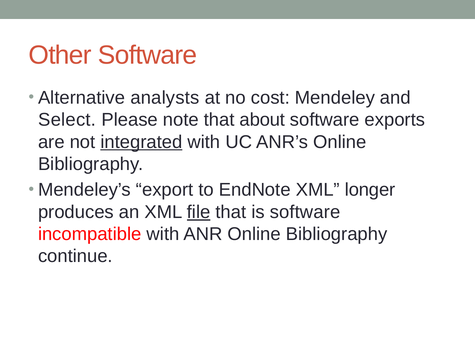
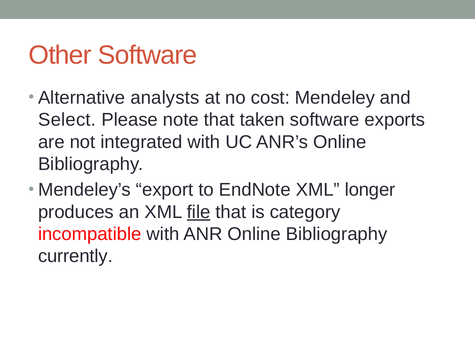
about: about -> taken (262, 120)
integrated underline: present -> none (141, 142)
is software: software -> category (305, 212)
continue: continue -> currently (75, 256)
